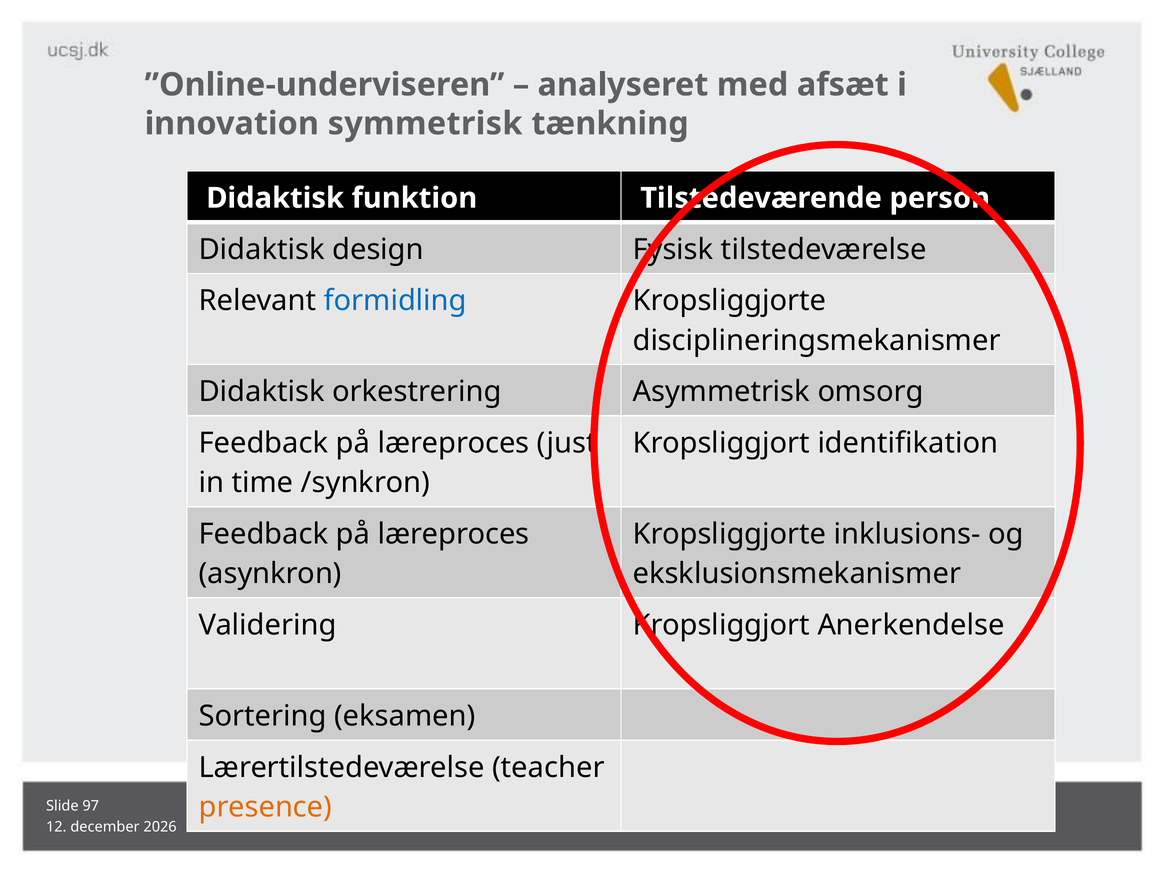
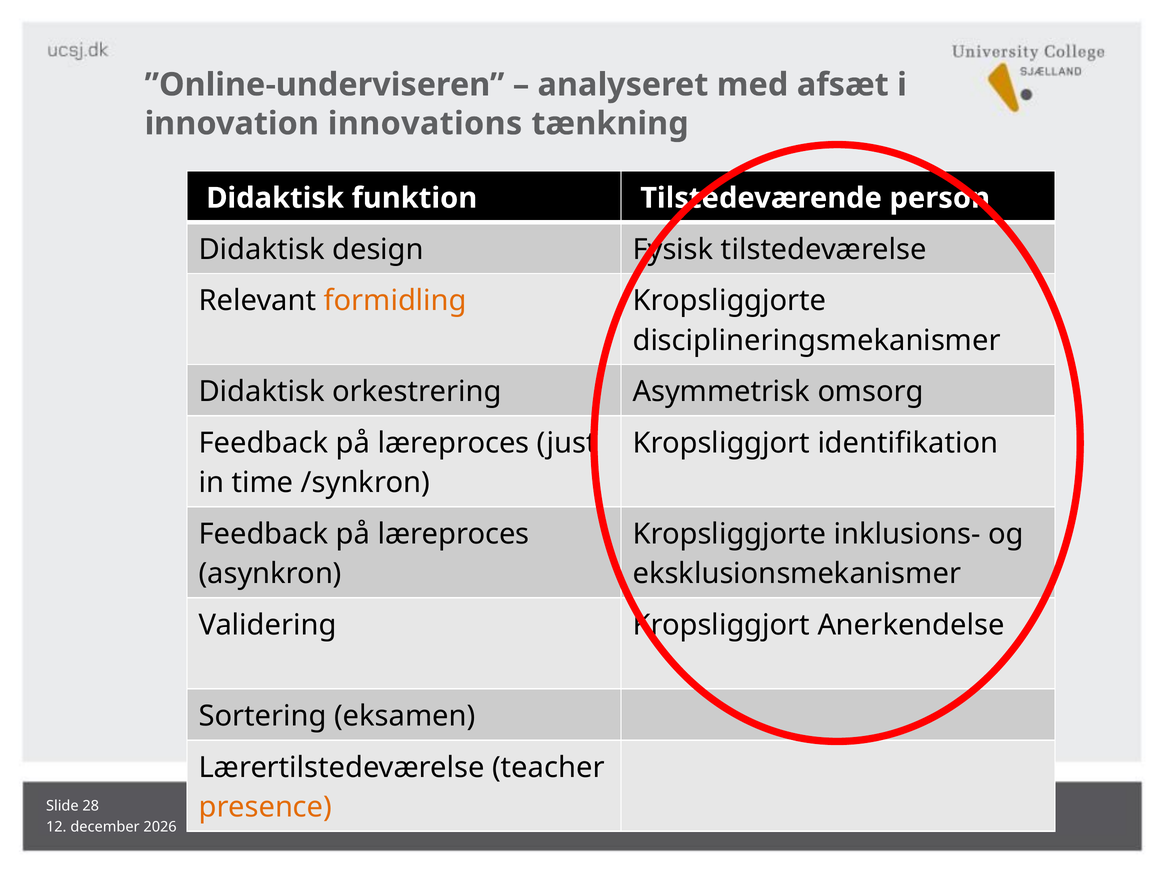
symmetrisk: symmetrisk -> innovations (425, 124)
formidling colour: blue -> orange (395, 301)
97: 97 -> 28 (91, 806)
